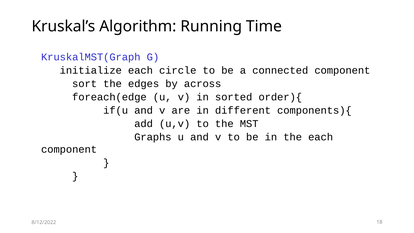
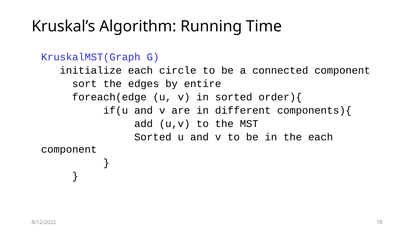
across: across -> entire (203, 84)
Graphs: Graphs -> Sorted (153, 137)
